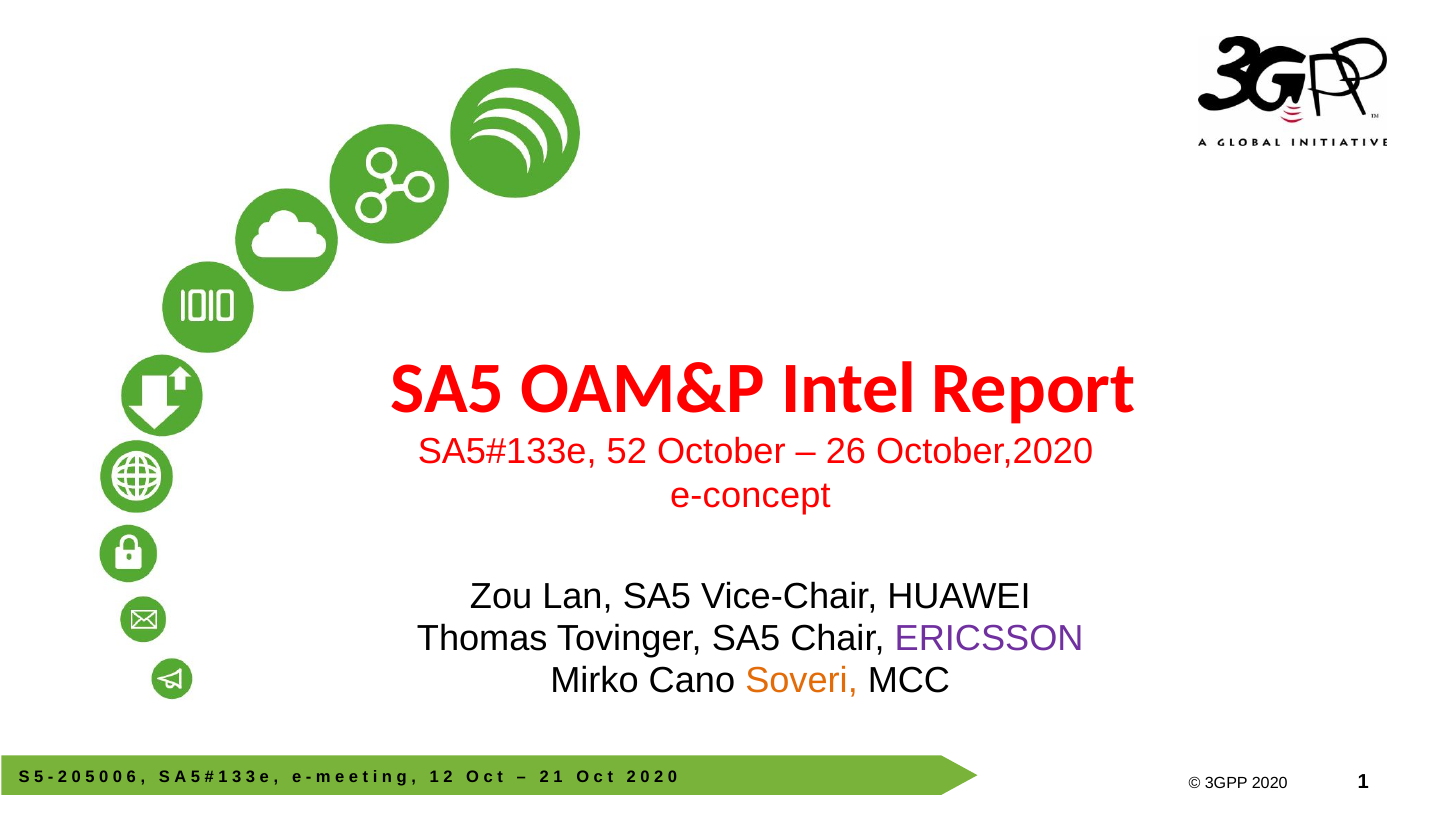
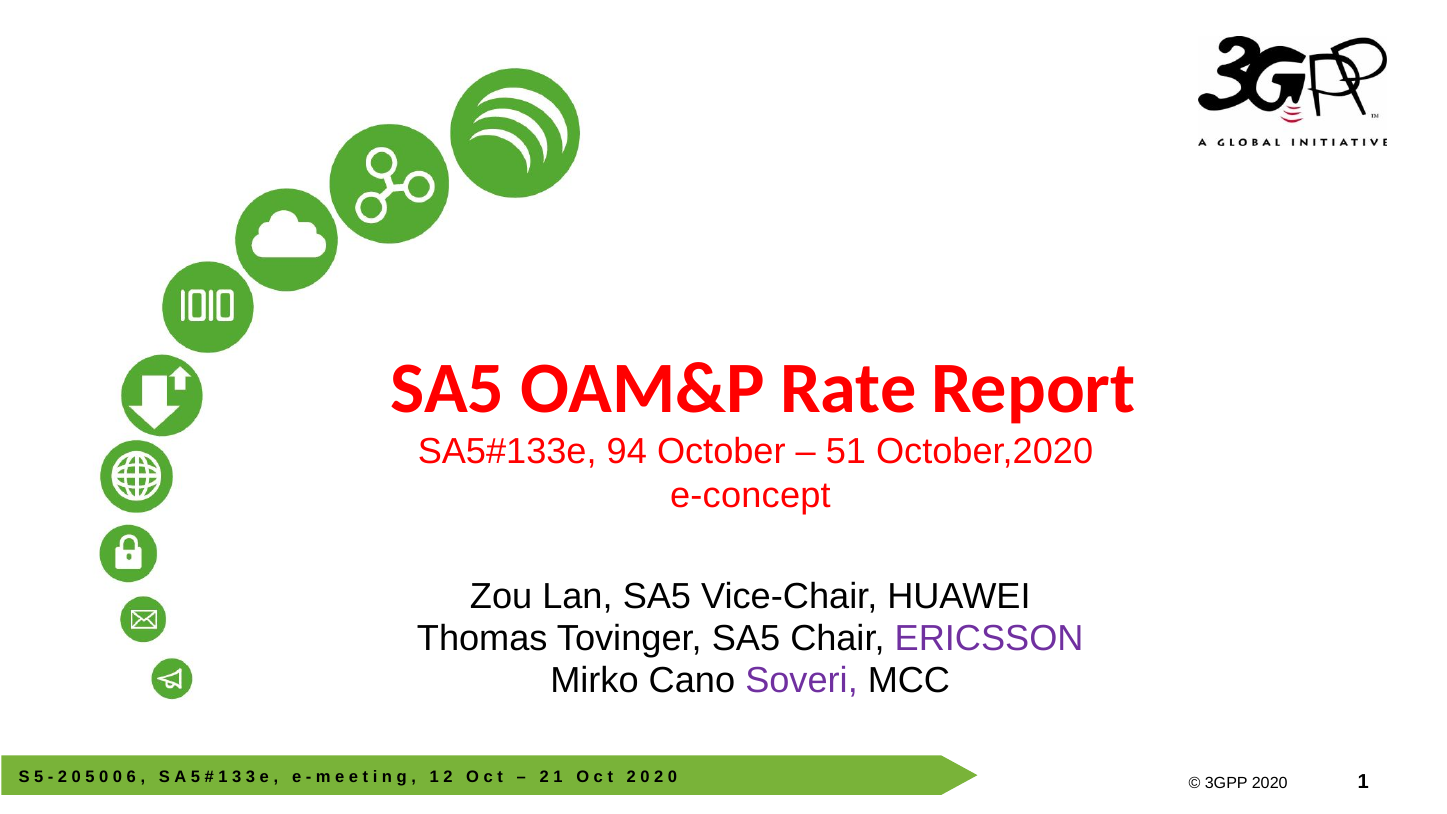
Intel: Intel -> Rate (849, 389)
52: 52 -> 94 (627, 452)
26: 26 -> 51 (846, 452)
Soveri colour: orange -> purple (802, 681)
